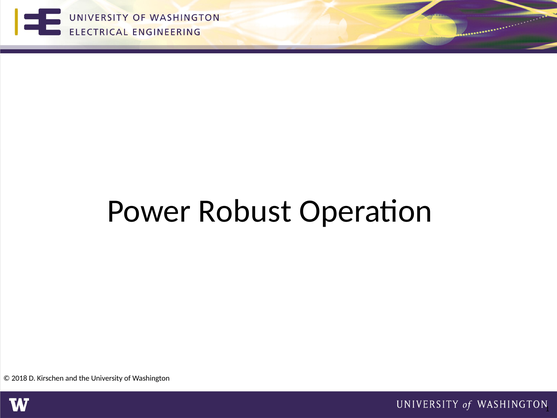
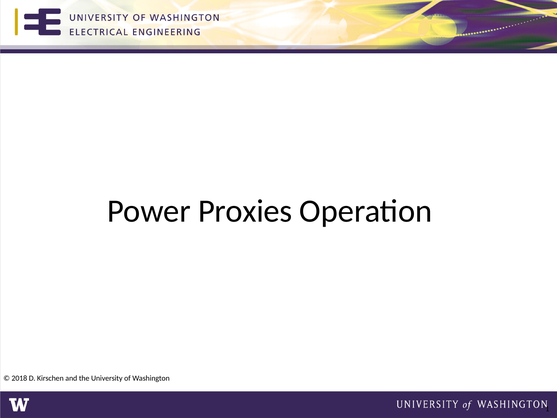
Robust: Robust -> Proxies (245, 211)
